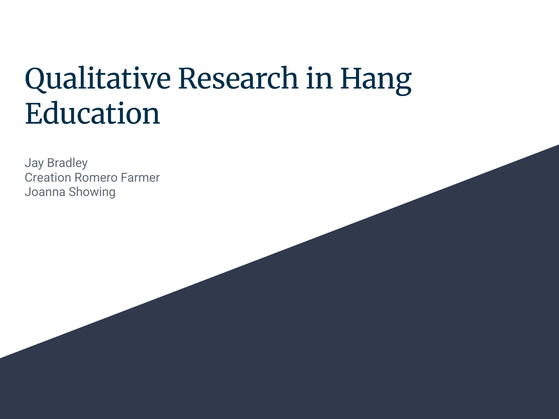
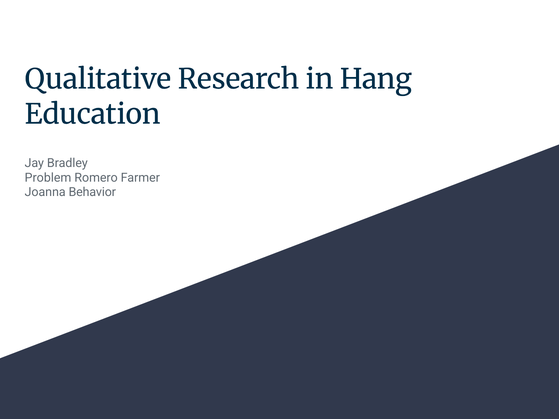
Creation: Creation -> Problem (48, 178)
Showing: Showing -> Behavior (92, 192)
